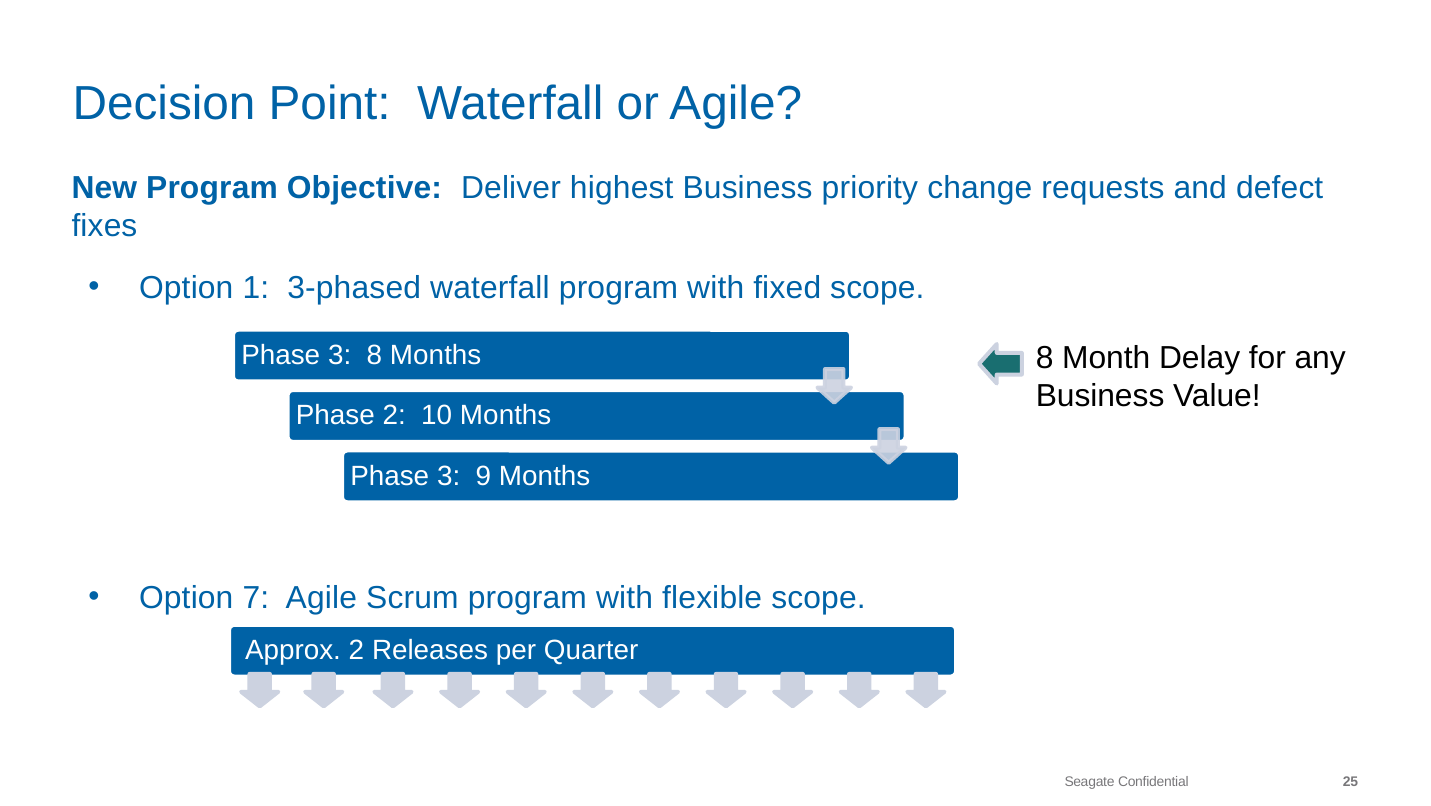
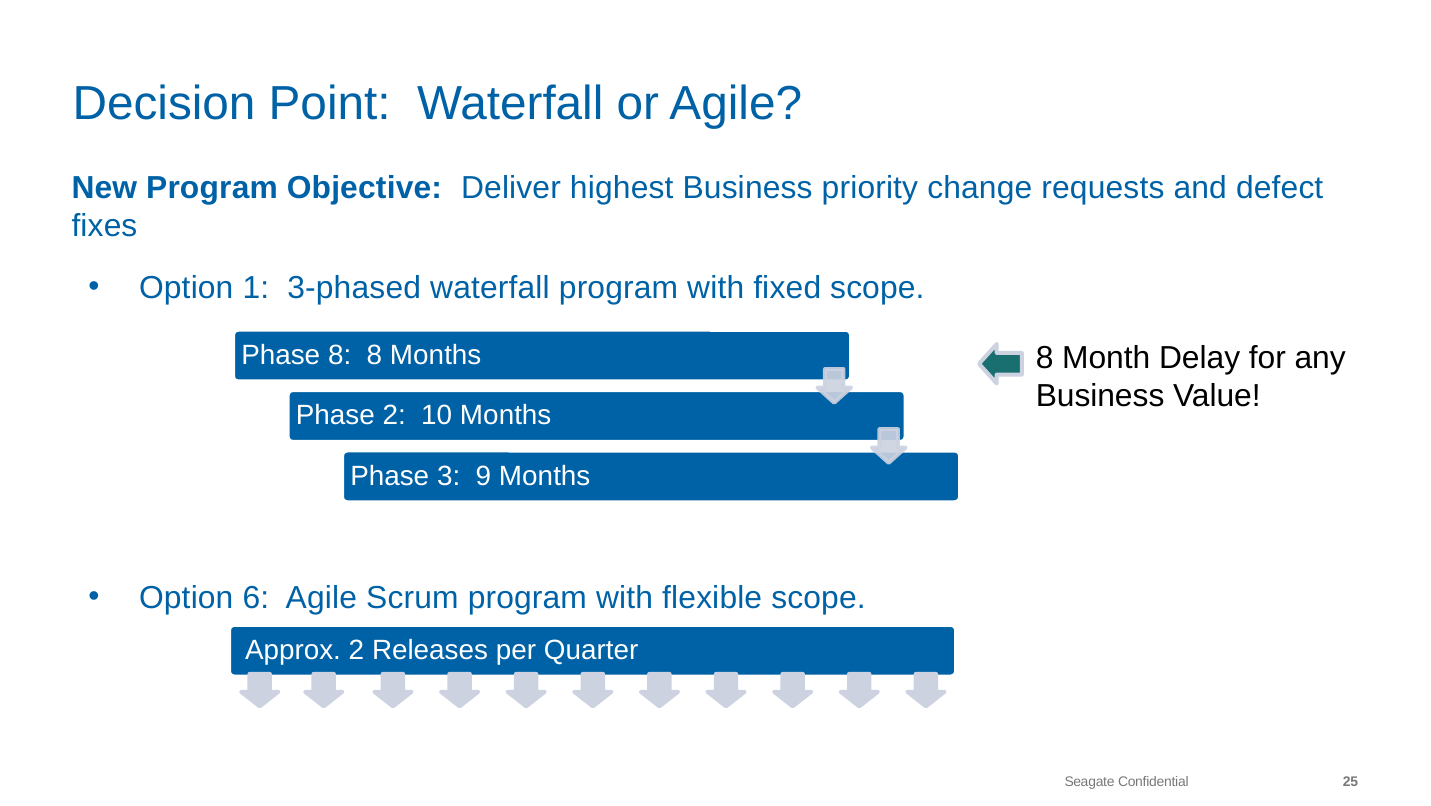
3: 3 -> 8 (340, 355)
7: 7 -> 6 (256, 598)
